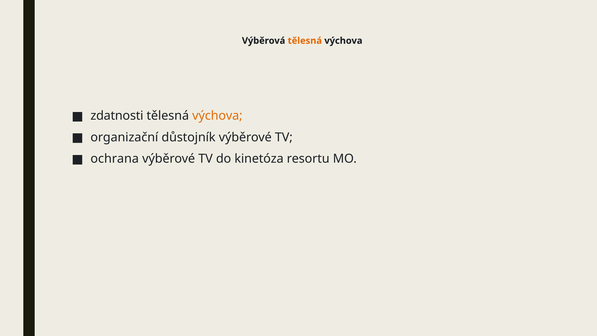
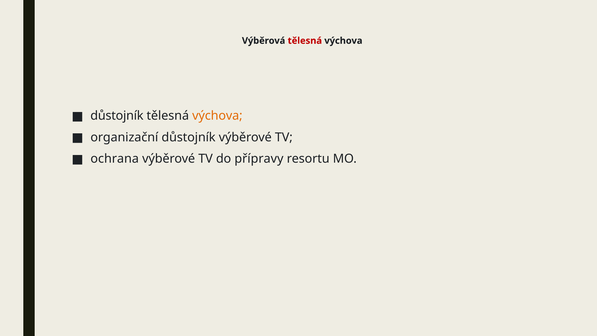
tělesná colour: orange -> red (305, 41)
zdatnosti: zdatnosti -> důstojník (117, 116)
kinetóza: kinetóza -> přípravy (259, 159)
